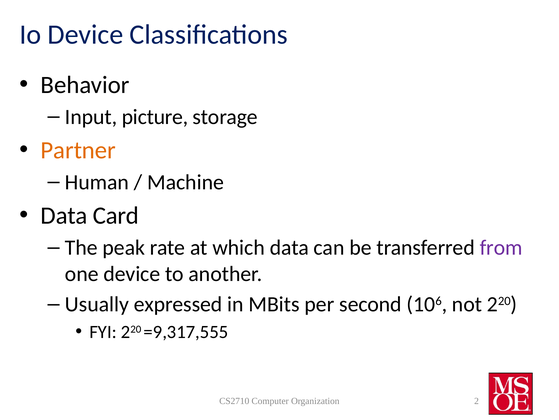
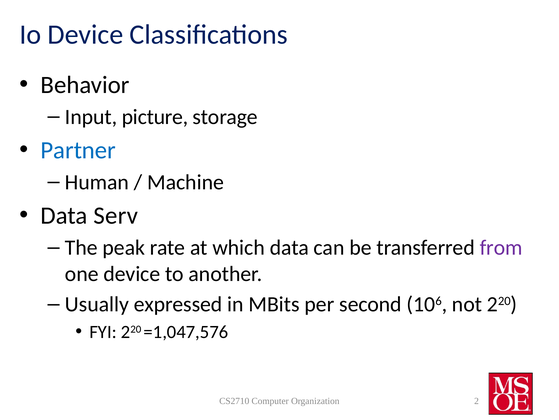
Partner colour: orange -> blue (78, 150)
Card: Card -> Serv (116, 215)
=9,317,555: =9,317,555 -> =1,047,576 (186, 332)
